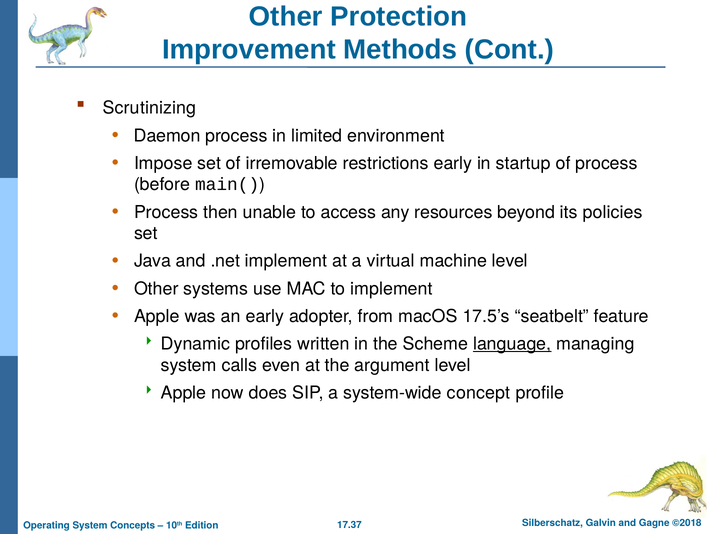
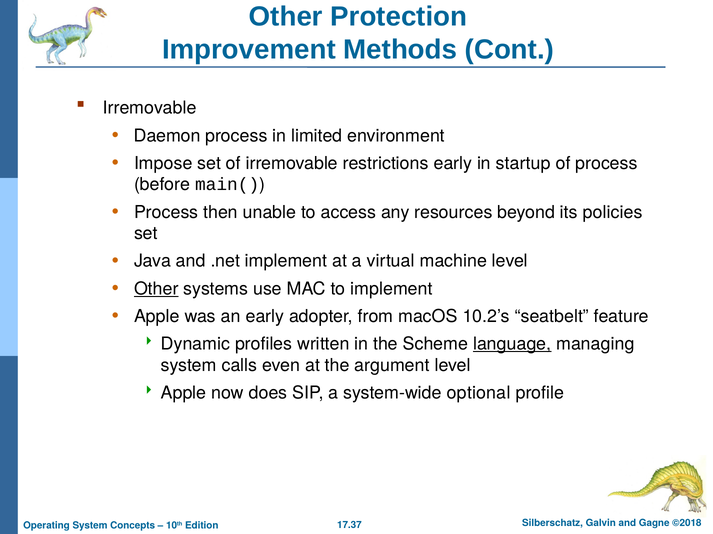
Scrutinizing: Scrutinizing -> Irremovable (150, 108)
Other underline: none -> present (156, 289)
17.5’s: 17.5’s -> 10.2’s (486, 317)
concept: concept -> optional (479, 393)
